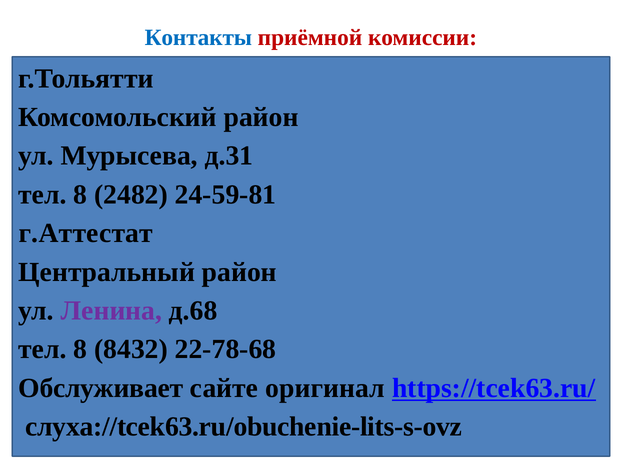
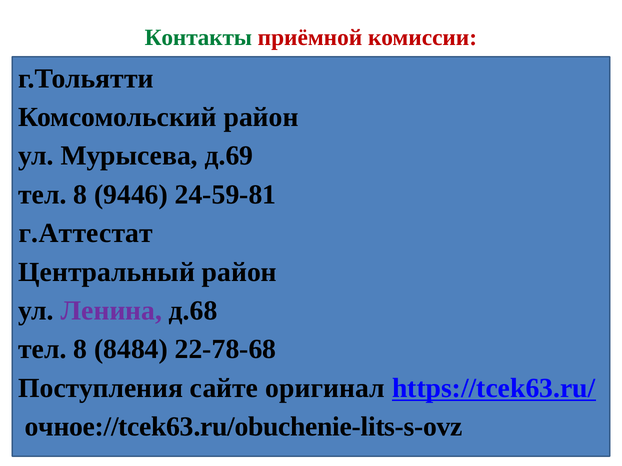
Контакты colour: blue -> green (198, 37)
д.31: д.31 -> д.69 (229, 156)
2482: 2482 -> 9446 (131, 195)
8432: 8432 -> 8484 (131, 350)
Обслуживает: Обслуживает -> Поступления (101, 388)
слуха://tcek63.ru/obuchenie-lits-s-ovz: слуха://tcek63.ru/obuchenie-lits-s-ovz -> очное://tcek63.ru/obuchenie-lits-s-ovz (244, 427)
